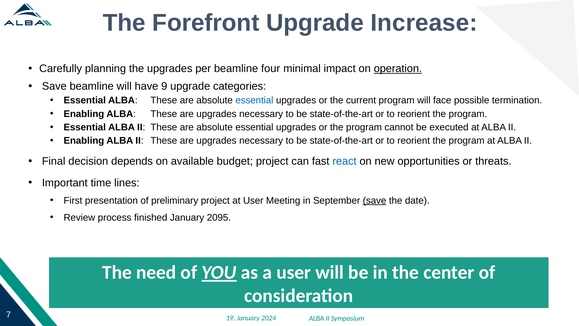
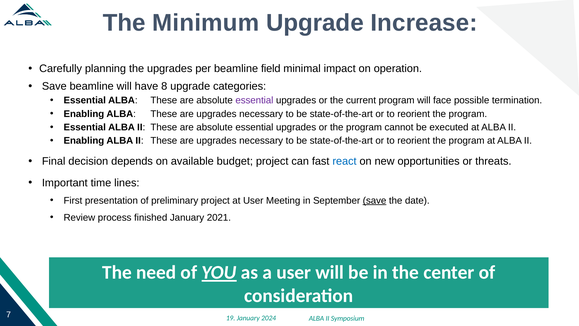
Forefront: Forefront -> Minimum (206, 23)
four: four -> field (271, 68)
operation underline: present -> none (398, 68)
9: 9 -> 8 (164, 86)
essential colour: blue -> purple (254, 100)
2095: 2095 -> 2021 (219, 217)
